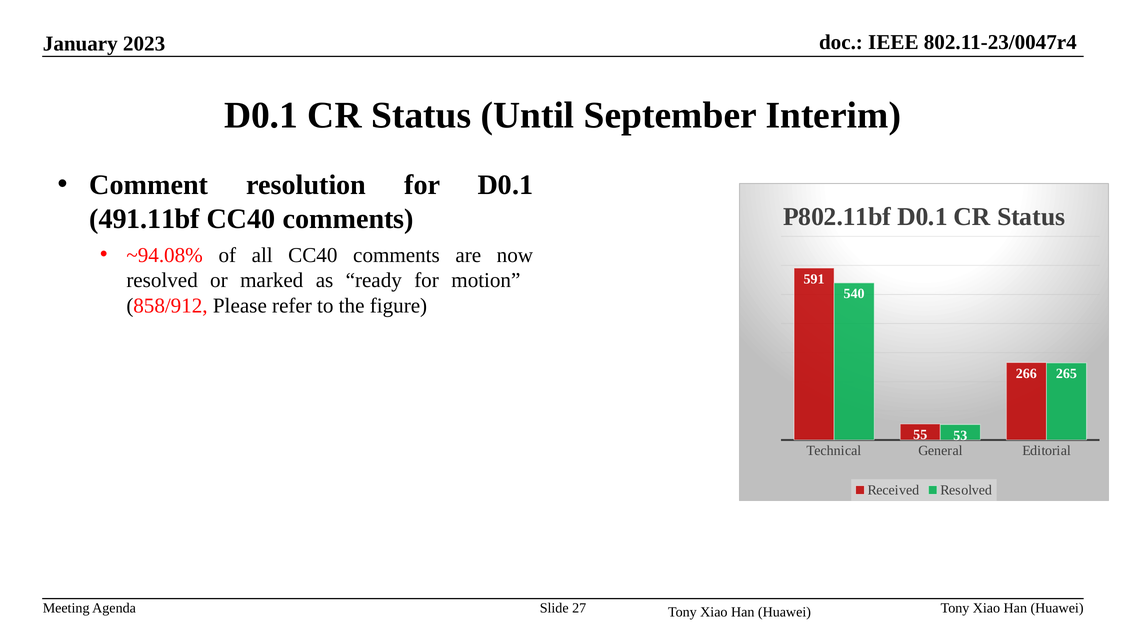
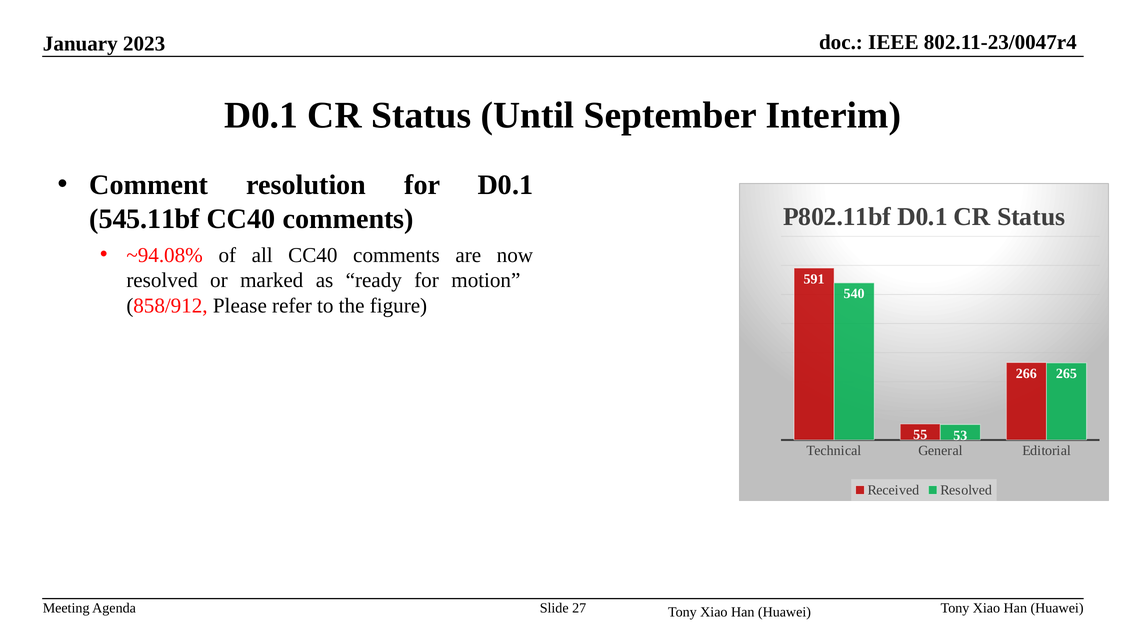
491.11bf: 491.11bf -> 545.11bf (145, 219)
